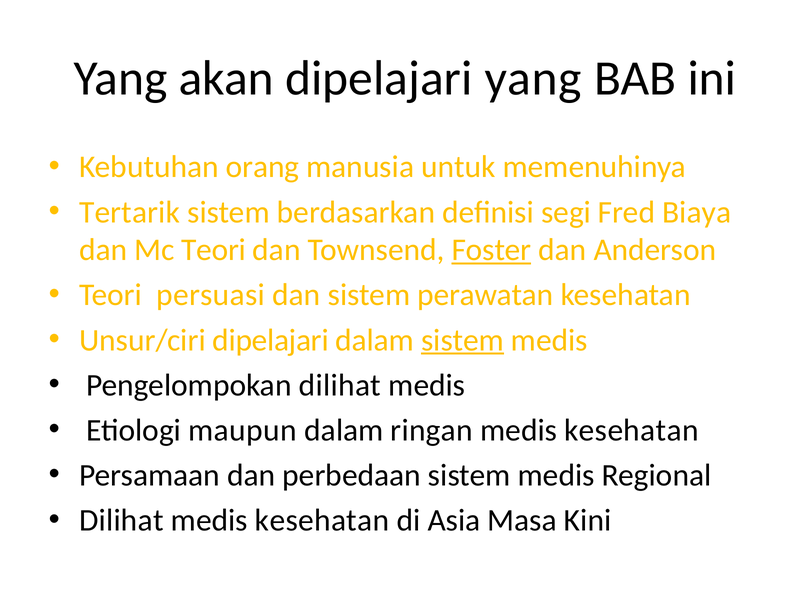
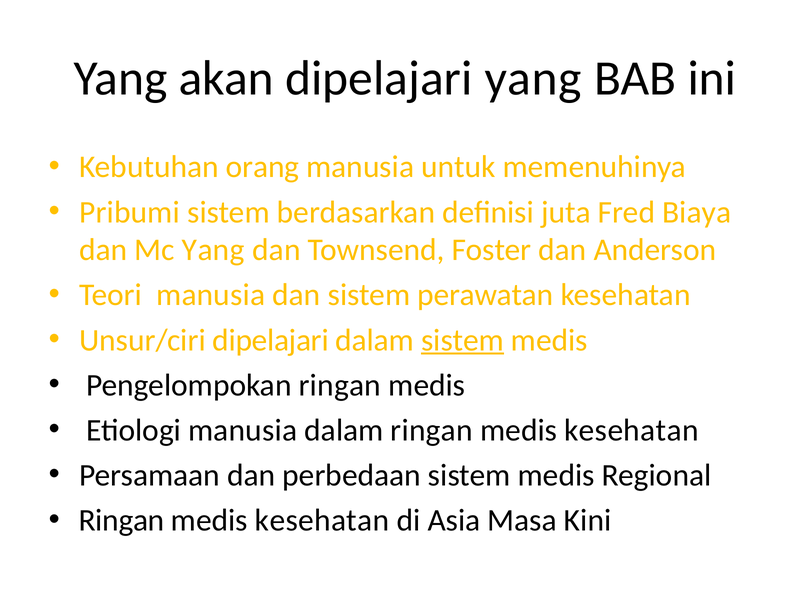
Tertarik: Tertarik -> Pribumi (130, 212)
segi: segi -> juta (566, 212)
Mc Teori: Teori -> Yang (213, 250)
Foster underline: present -> none (492, 250)
Teori persuasi: persuasi -> manusia (211, 295)
Pengelompokan dilihat: dilihat -> ringan (340, 385)
Etiologi maupun: maupun -> manusia (243, 430)
Dilihat: Dilihat -> Ringan (122, 521)
